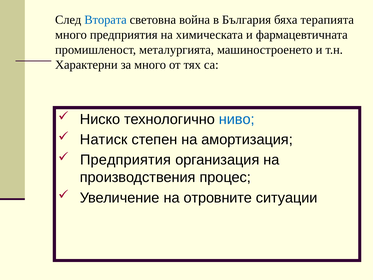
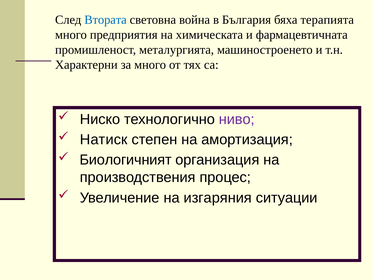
ниво colour: blue -> purple (237, 119)
Предприятия: Предприятия -> Биологичният (126, 160)
отровните: отровните -> изгаряния (218, 198)
